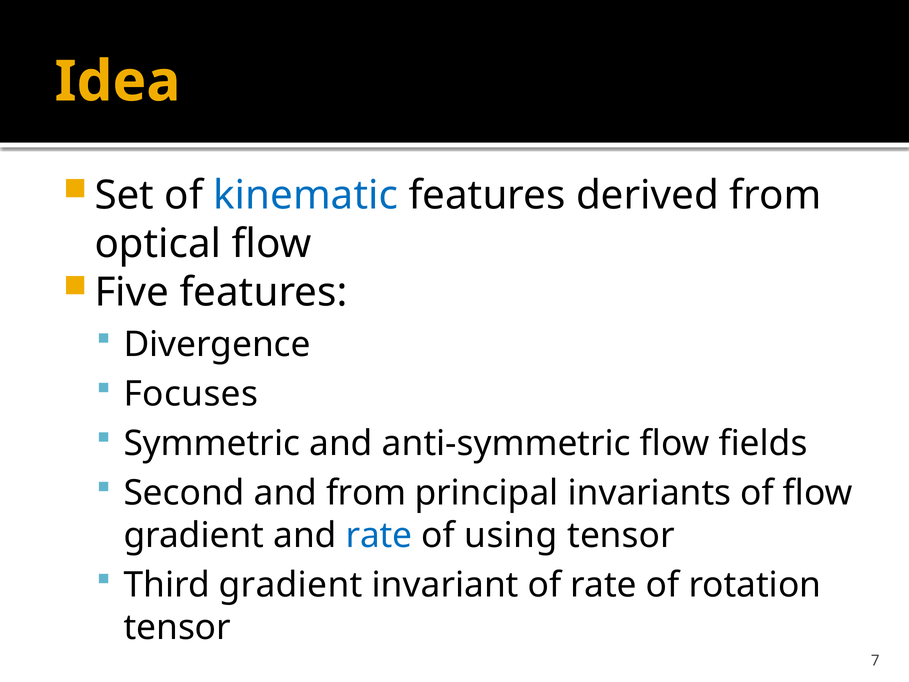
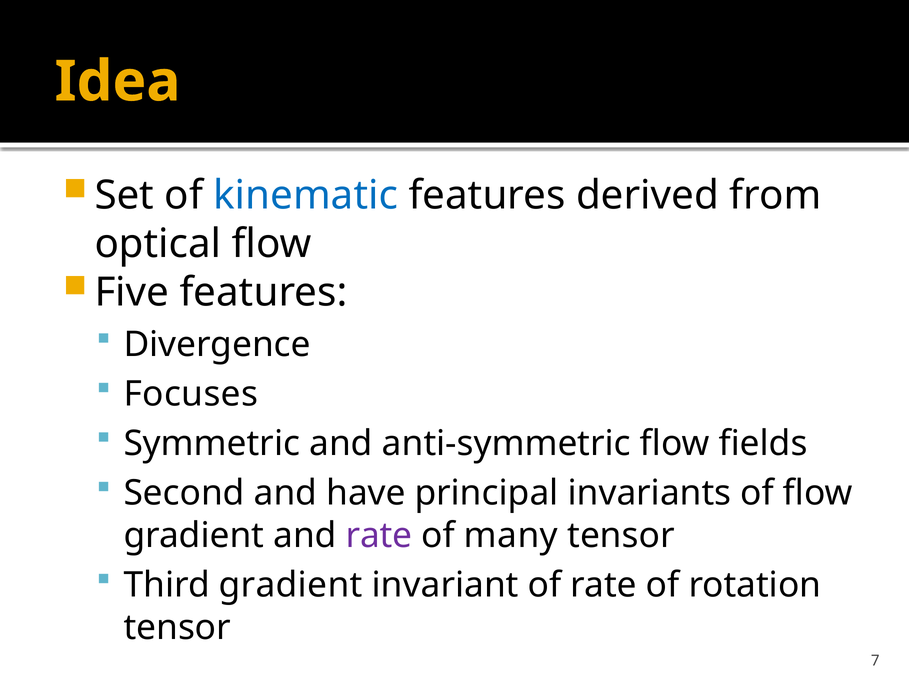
and from: from -> have (366, 493)
rate colour: blue -> purple (379, 535)
using: using -> many (511, 535)
